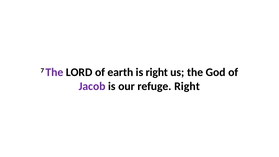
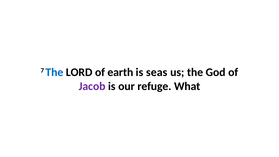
The colour: purple -> blue (54, 72)
is right: right -> seas (157, 72)
refuge Right: Right -> What (187, 86)
